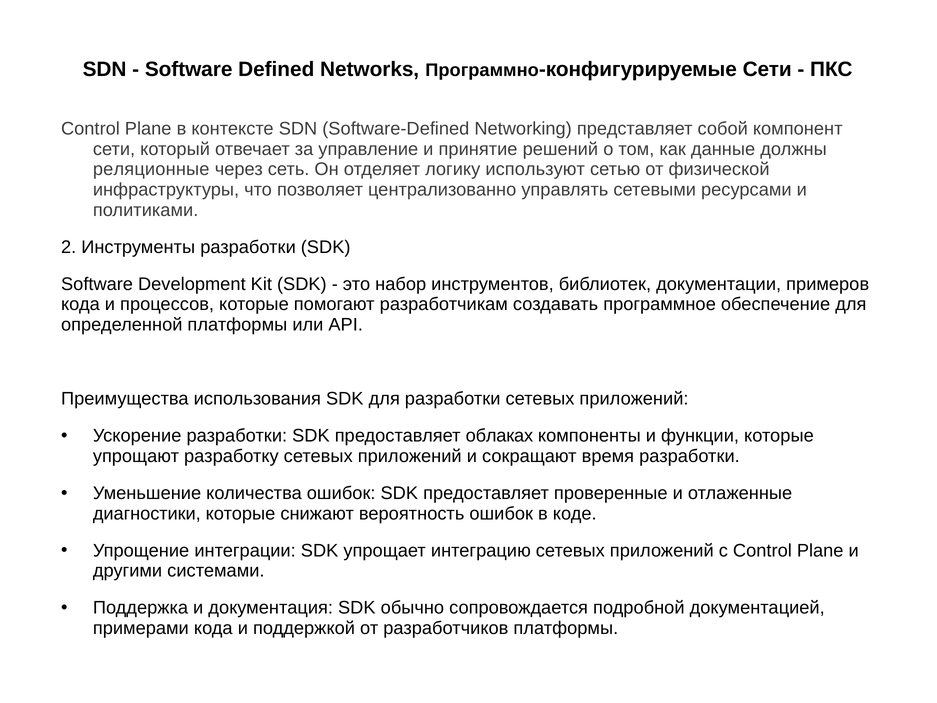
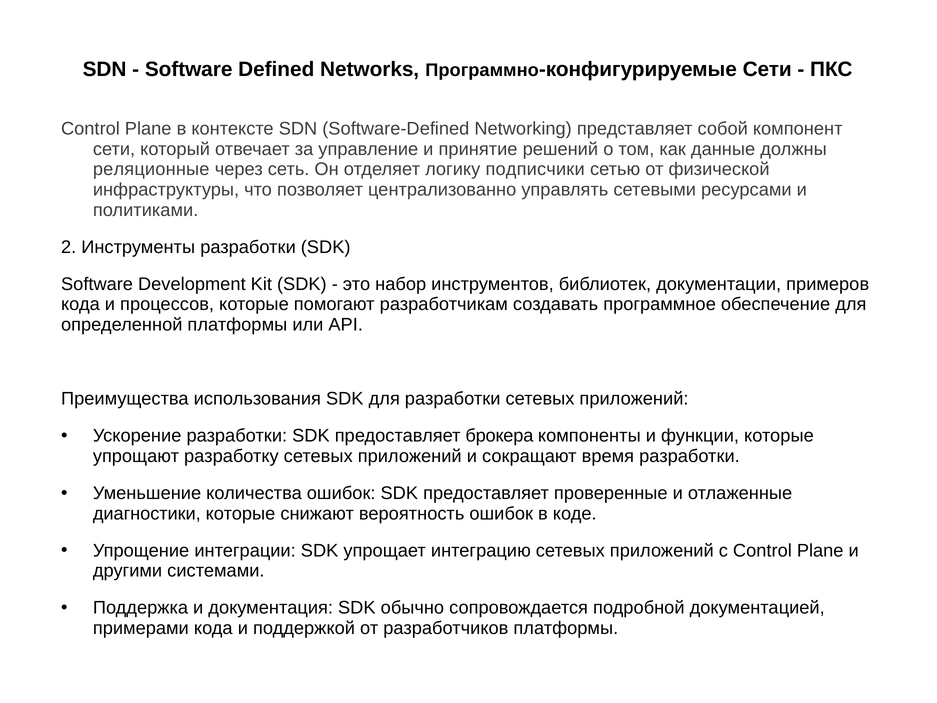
используют: используют -> подписчики (535, 169)
облаках: облаках -> брокера (499, 436)
